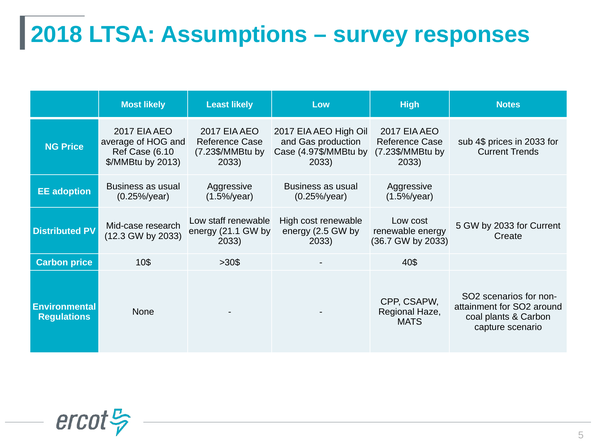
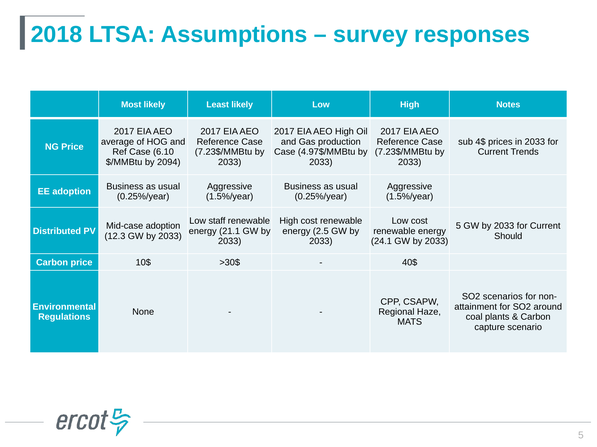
2013: 2013 -> 2094 (169, 162)
Mid-case research: research -> adoption (163, 226)
Create: Create -> Should (508, 237)
36.7: 36.7 -> 24.1 (381, 242)
